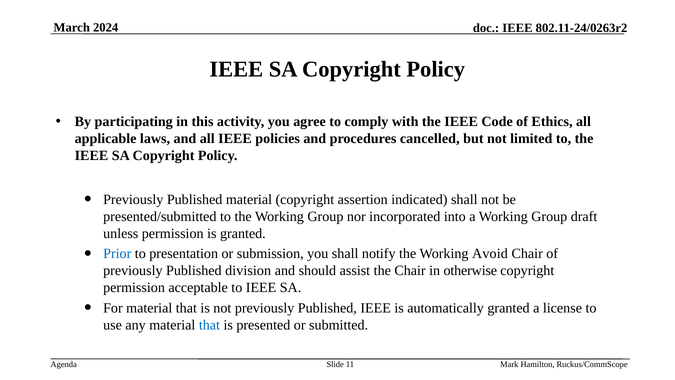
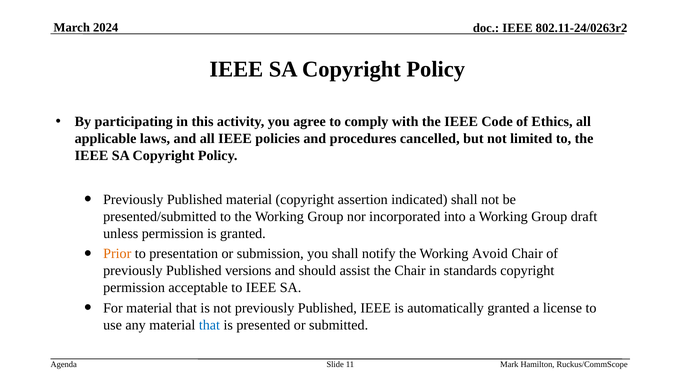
Prior colour: blue -> orange (117, 254)
division: division -> versions (248, 270)
otherwise: otherwise -> standards (470, 270)
